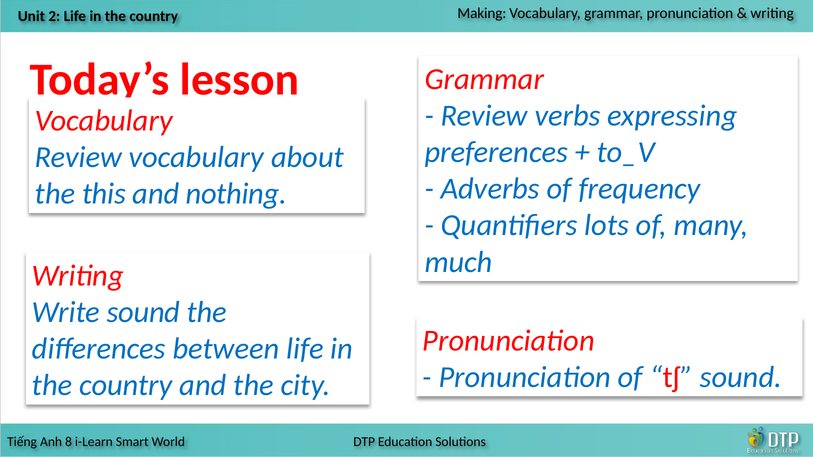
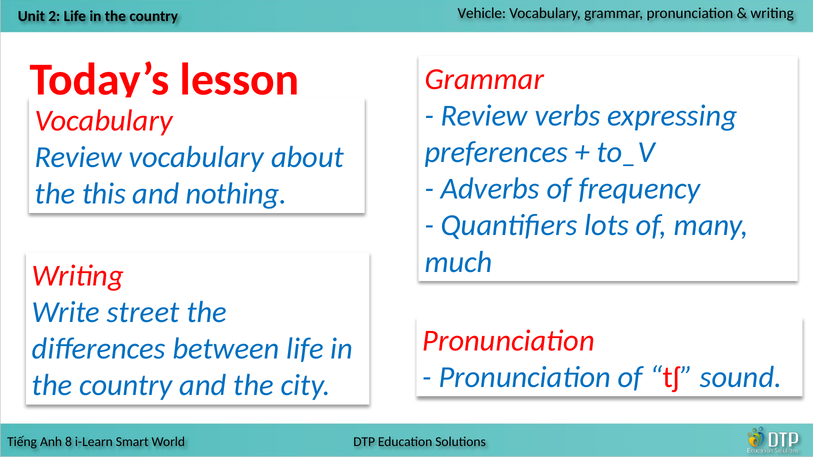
Making: Making -> Vehicle (482, 13)
Write sound: sound -> street (143, 313)
